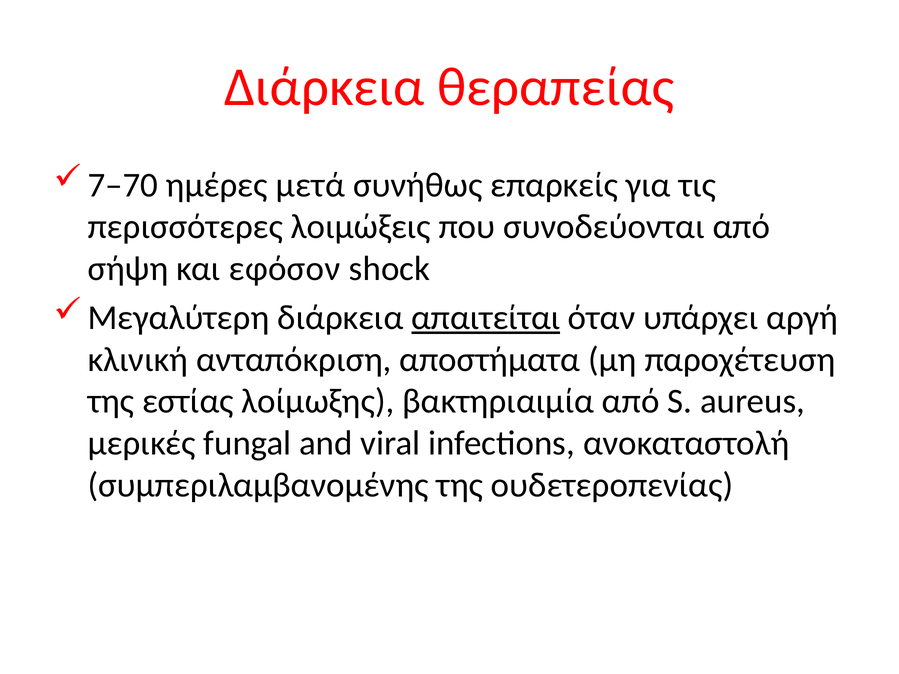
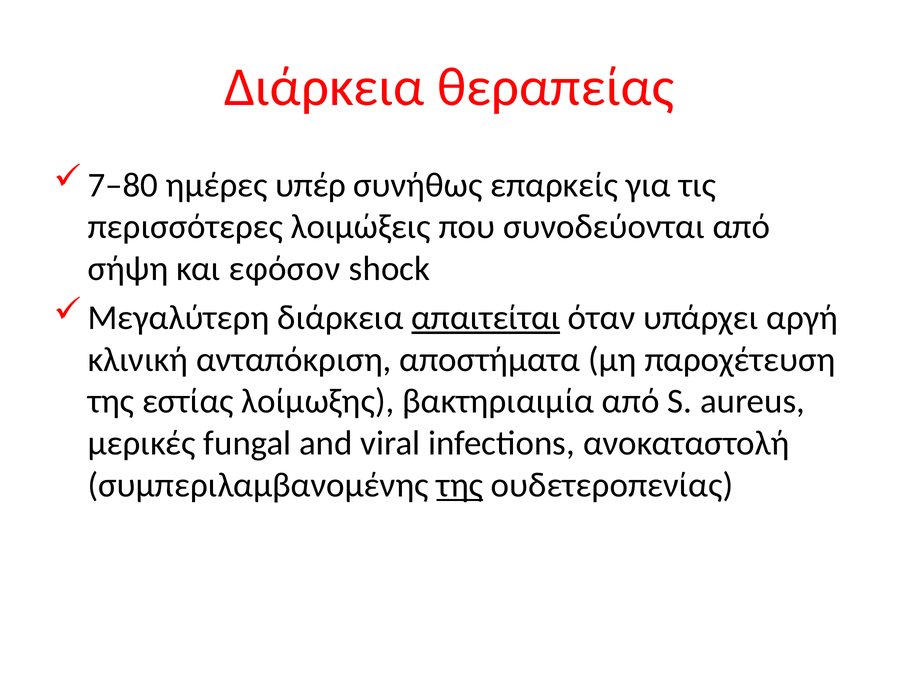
7–70: 7–70 -> 7–80 (123, 185)
μετά: μετά -> υπέρ (311, 185)
της underline: none -> present (460, 485)
